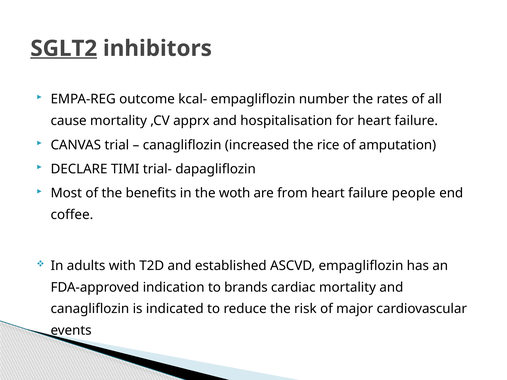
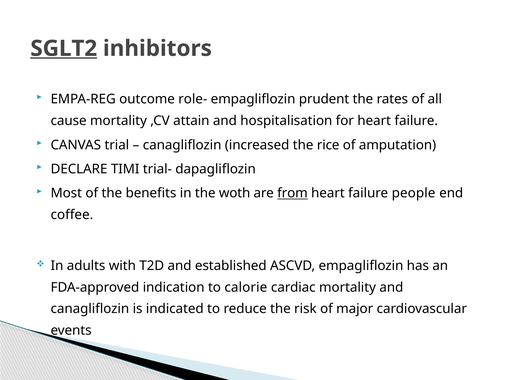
kcal-: kcal- -> role- (193, 99)
number: number -> prudent (324, 99)
apprx: apprx -> attain (191, 121)
from underline: none -> present (292, 193)
brands: brands -> calorie (246, 287)
